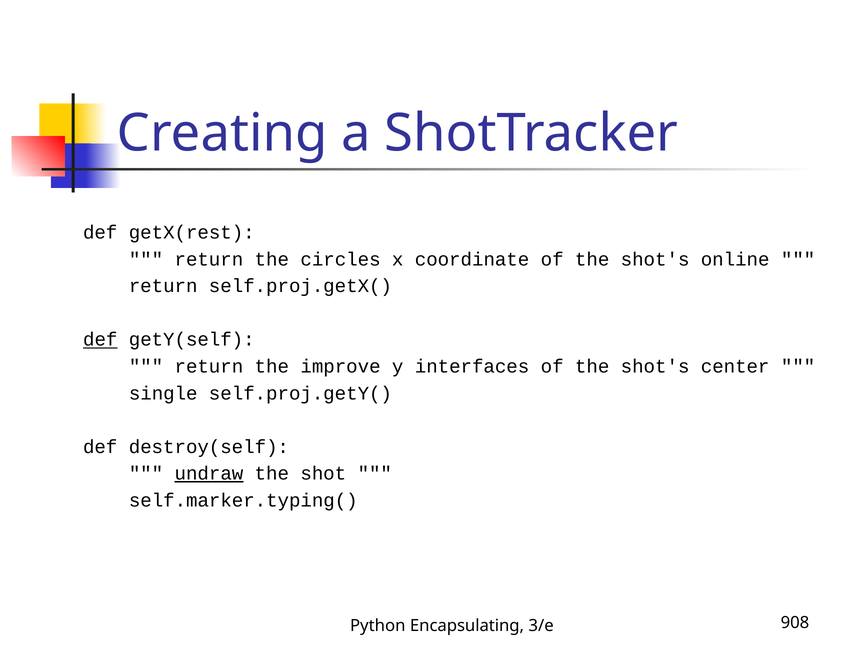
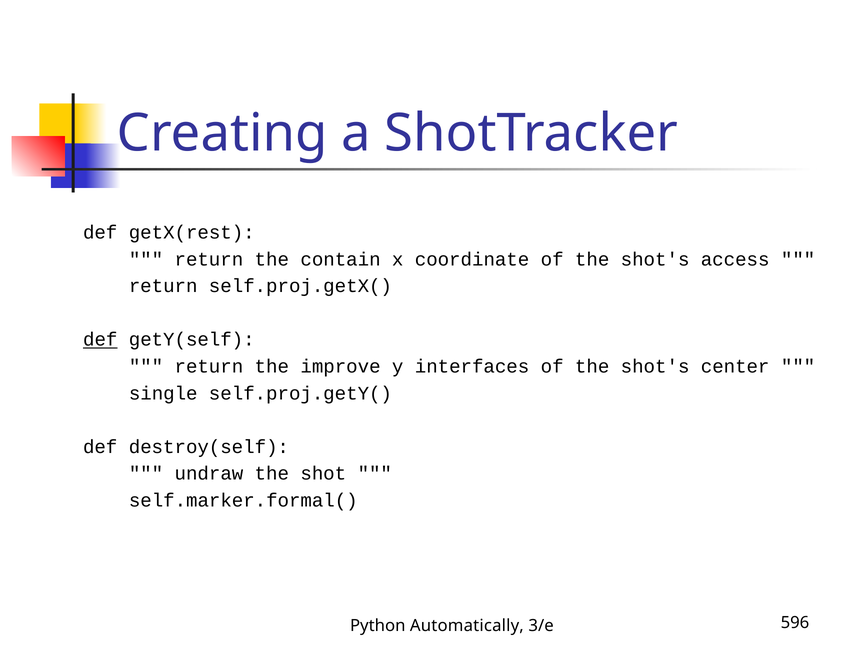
circles: circles -> contain (341, 259)
online: online -> access (735, 259)
undraw underline: present -> none (209, 473)
self.marker.typing(: self.marker.typing( -> self.marker.formal( (243, 500)
Encapsulating: Encapsulating -> Automatically (467, 625)
908: 908 -> 596 (795, 623)
